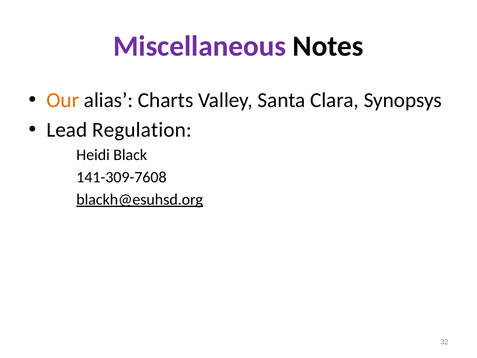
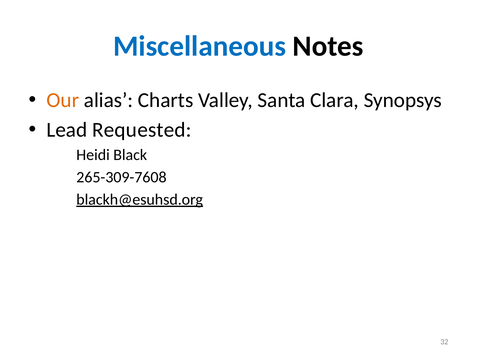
Miscellaneous colour: purple -> blue (200, 46)
Regulation: Regulation -> Requested (142, 130)
141-309-7608: 141-309-7608 -> 265-309-7608 (121, 177)
